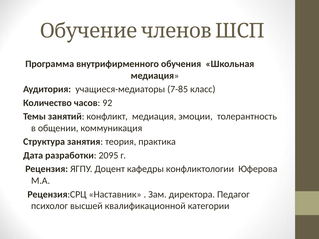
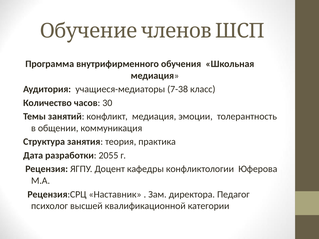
7-85: 7-85 -> 7-38 (178, 89)
92: 92 -> 30 (107, 103)
2095: 2095 -> 2055 (108, 156)
